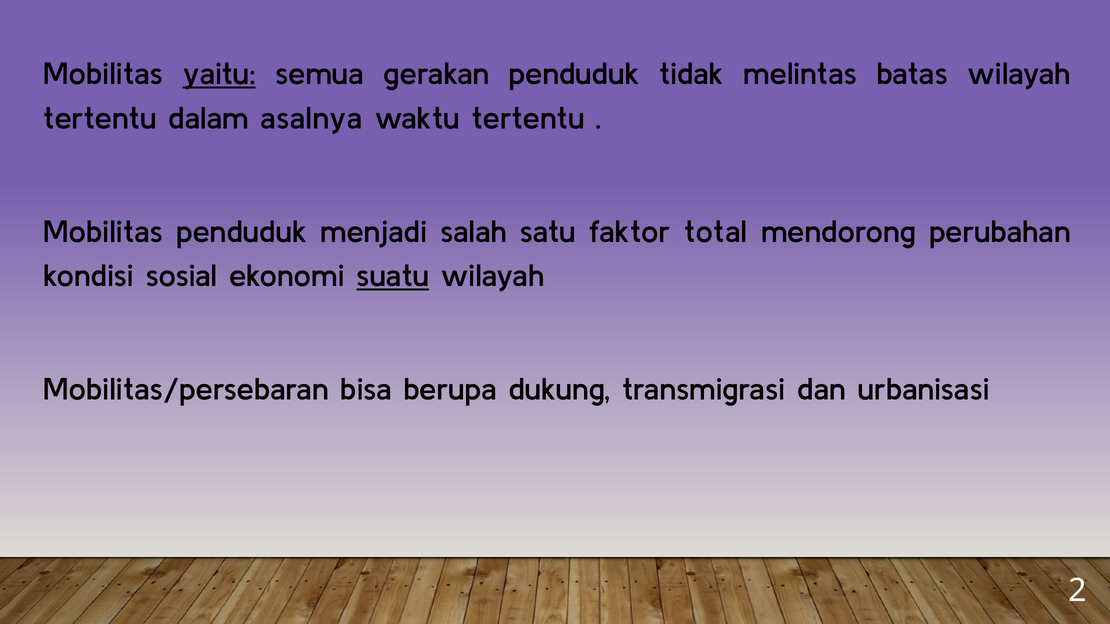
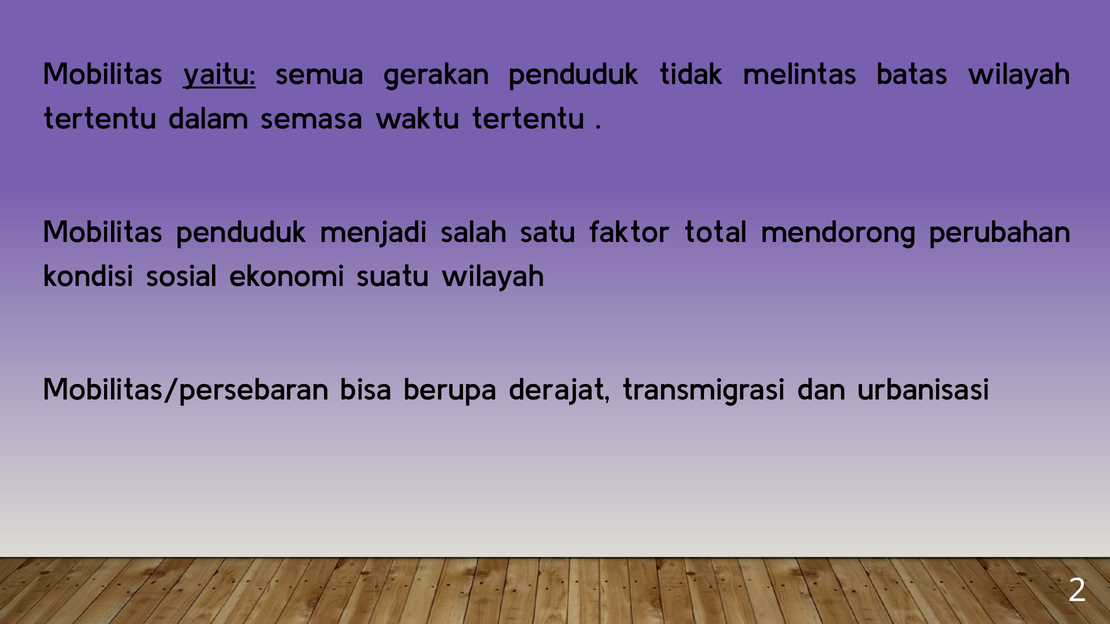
asalnya: asalnya -> semasa (312, 119)
suatu underline: present -> none (393, 276)
dukung: dukung -> derajat (559, 390)
